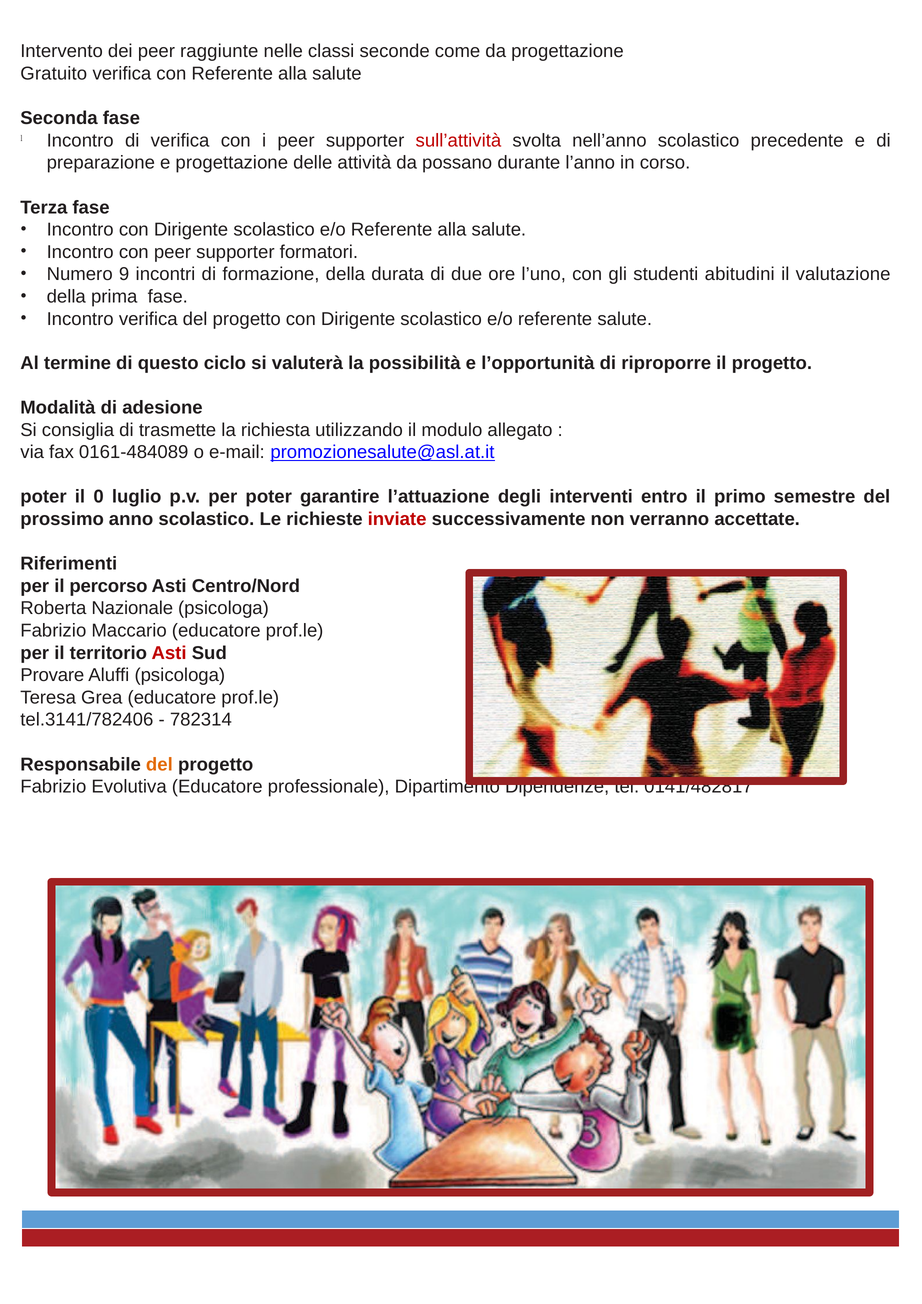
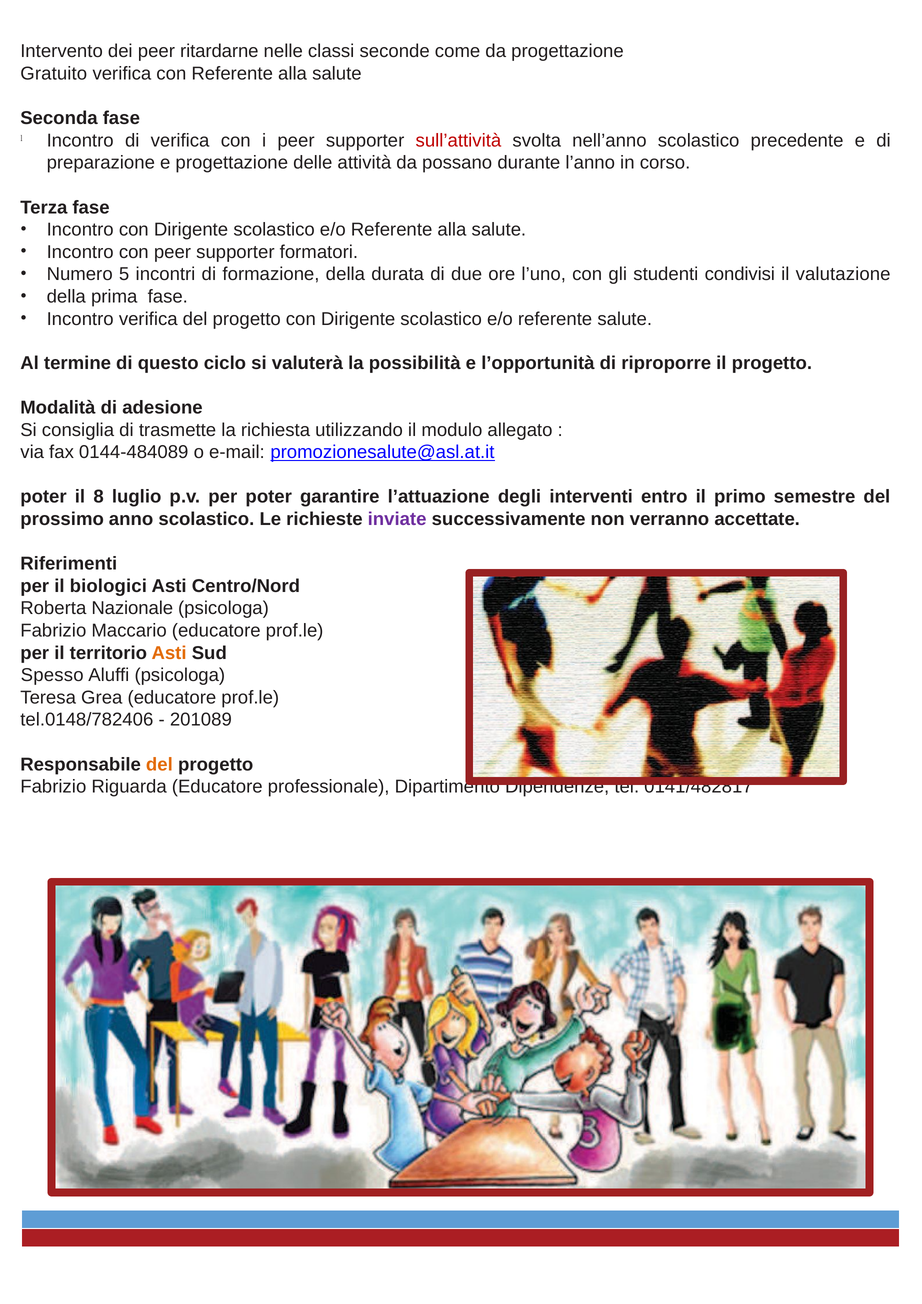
raggiunte: raggiunte -> ritardarne (219, 51)
9: 9 -> 5 (124, 274)
abitudini: abitudini -> condivisi (740, 274)
0161-484089: 0161-484089 -> 0144-484089 (134, 452)
0: 0 -> 8 (99, 497)
inviate colour: red -> purple (397, 519)
percorso: percorso -> biologici (108, 586)
Asti colour: red -> orange (169, 653)
Provare: Provare -> Spesso (52, 676)
tel.3141/782406: tel.3141/782406 -> tel.0148/782406 (87, 720)
782314: 782314 -> 201089 (201, 720)
Evolutiva: Evolutiva -> Riguarda (129, 787)
